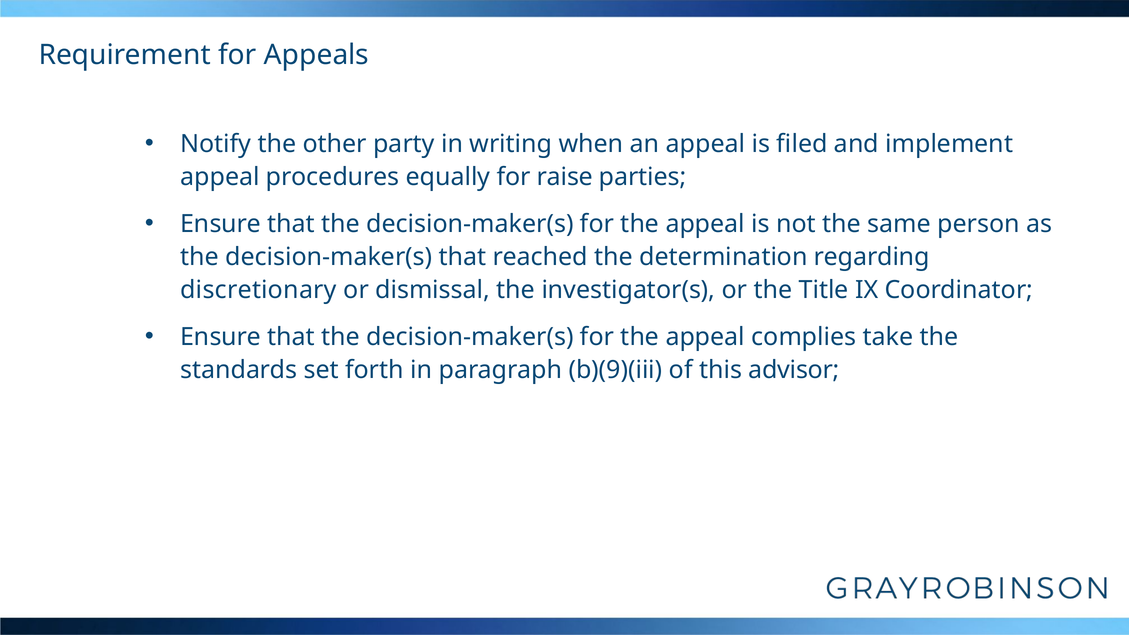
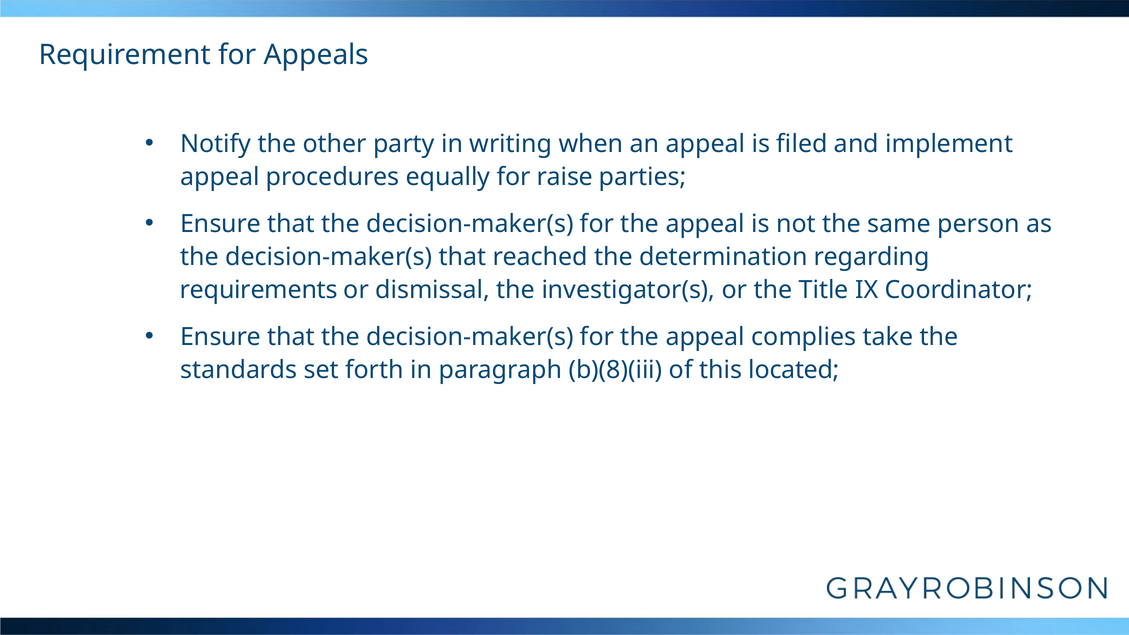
discretionary: discretionary -> requirements (259, 290)
b)(9)(iii: b)(9)(iii -> b)(8)(iii (615, 370)
advisor: advisor -> located (794, 370)
